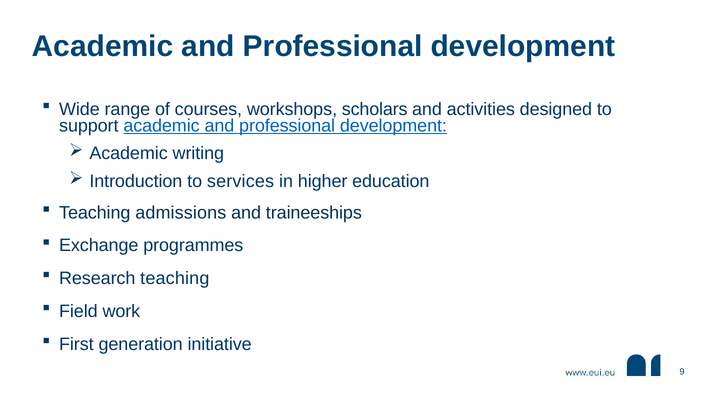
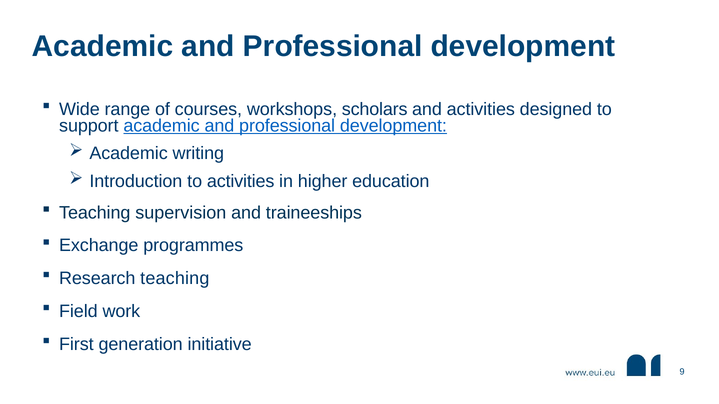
to services: services -> activities (241, 181)
admissions: admissions -> supervision (181, 213)
